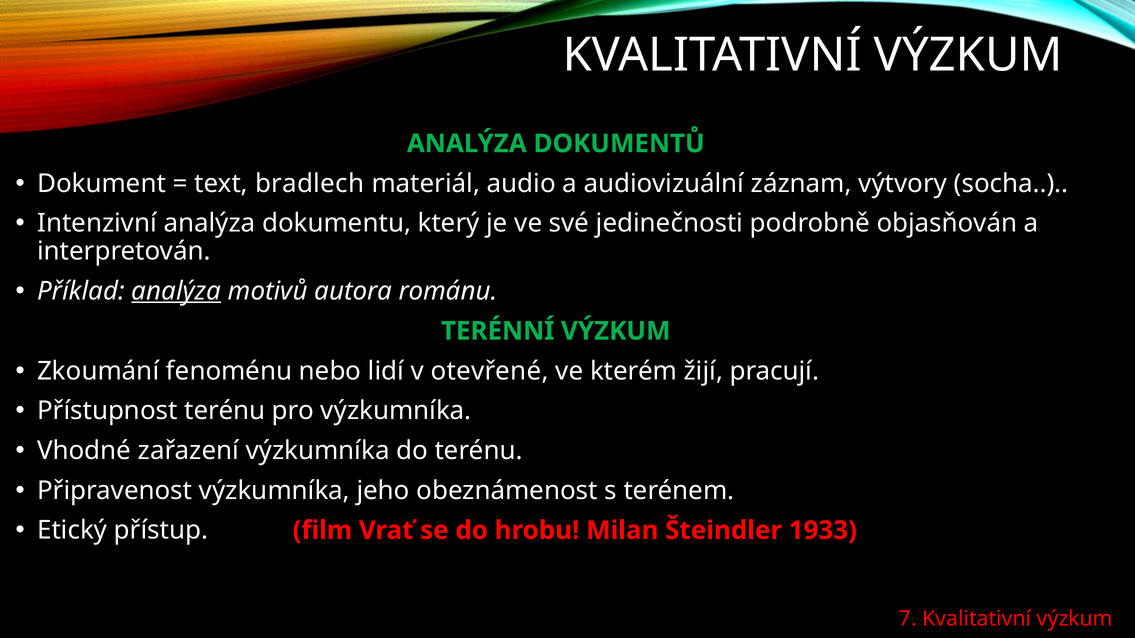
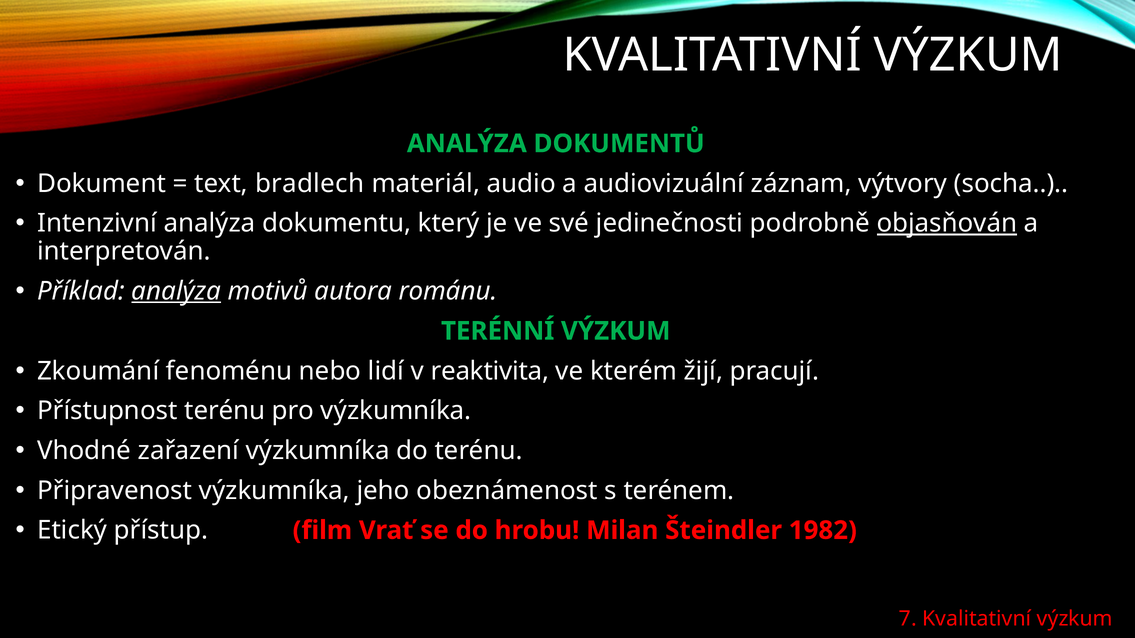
objasňován underline: none -> present (947, 223)
otevřené: otevřené -> reaktivita (490, 371)
1933: 1933 -> 1982 (823, 531)
